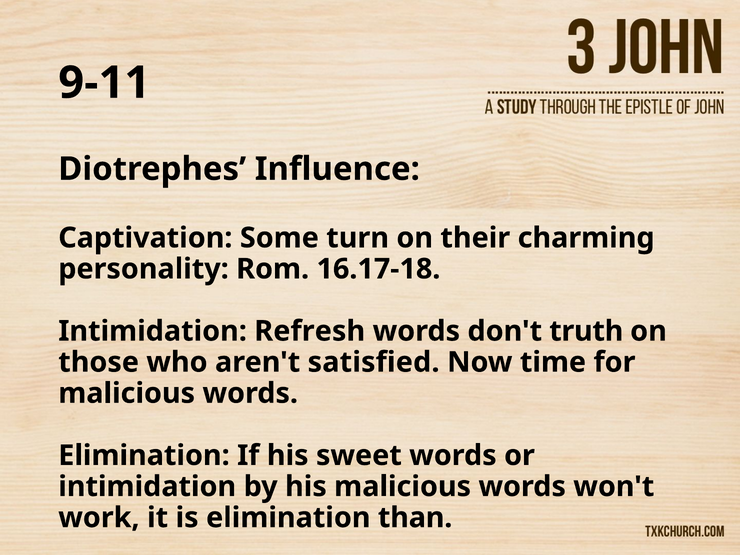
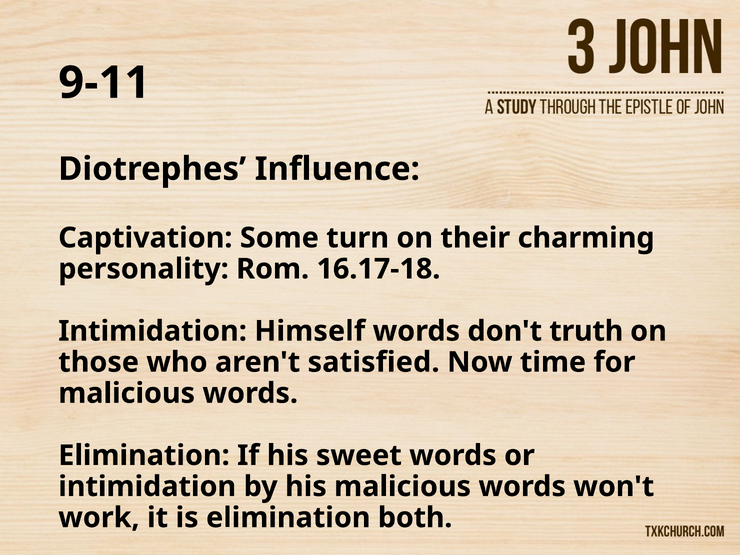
Refresh: Refresh -> Himself (310, 331)
than: than -> both (415, 518)
